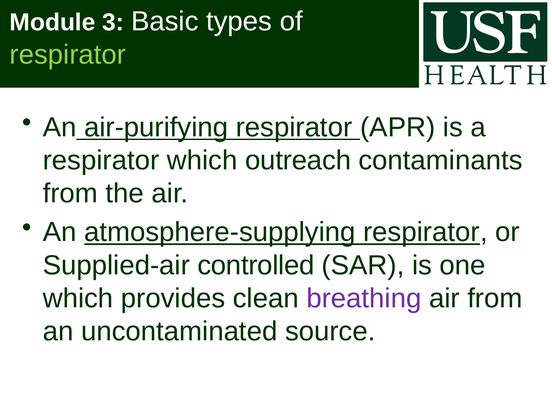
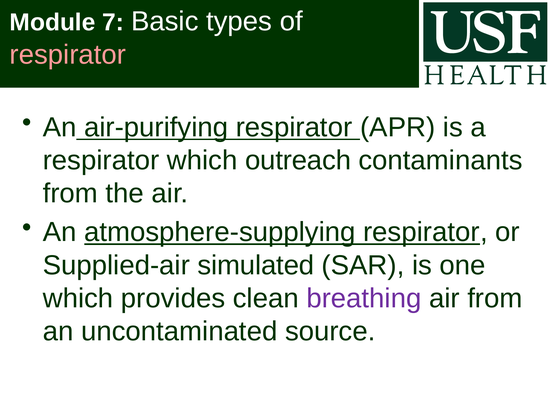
3: 3 -> 7 (113, 23)
respirator colour: light green -> pink (68, 55)
controlled: controlled -> simulated (256, 265)
